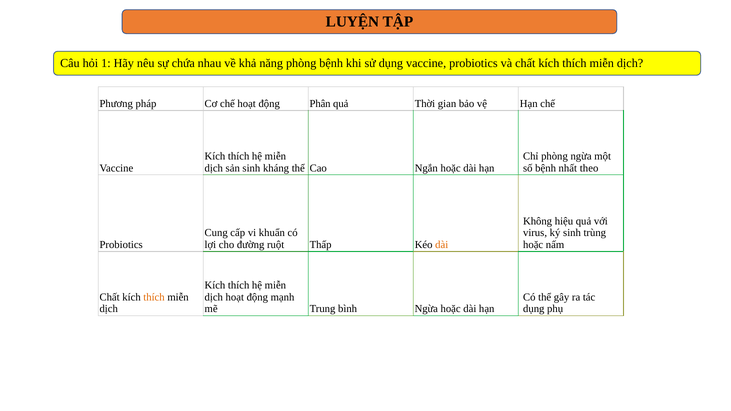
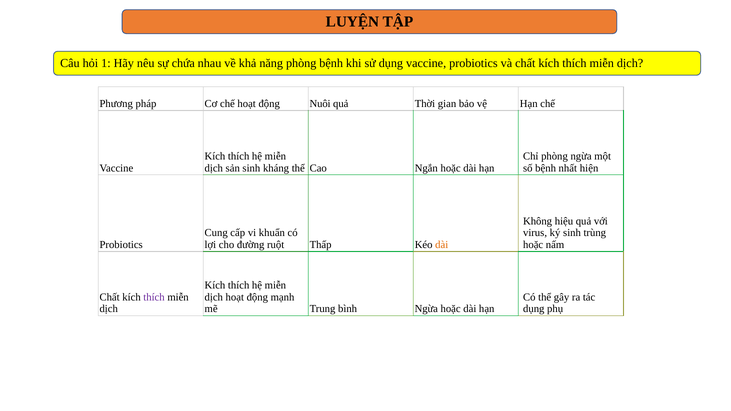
Phân: Phân -> Nuôi (320, 104)
theo: theo -> hiện (589, 168)
thích colour: orange -> purple (154, 297)
